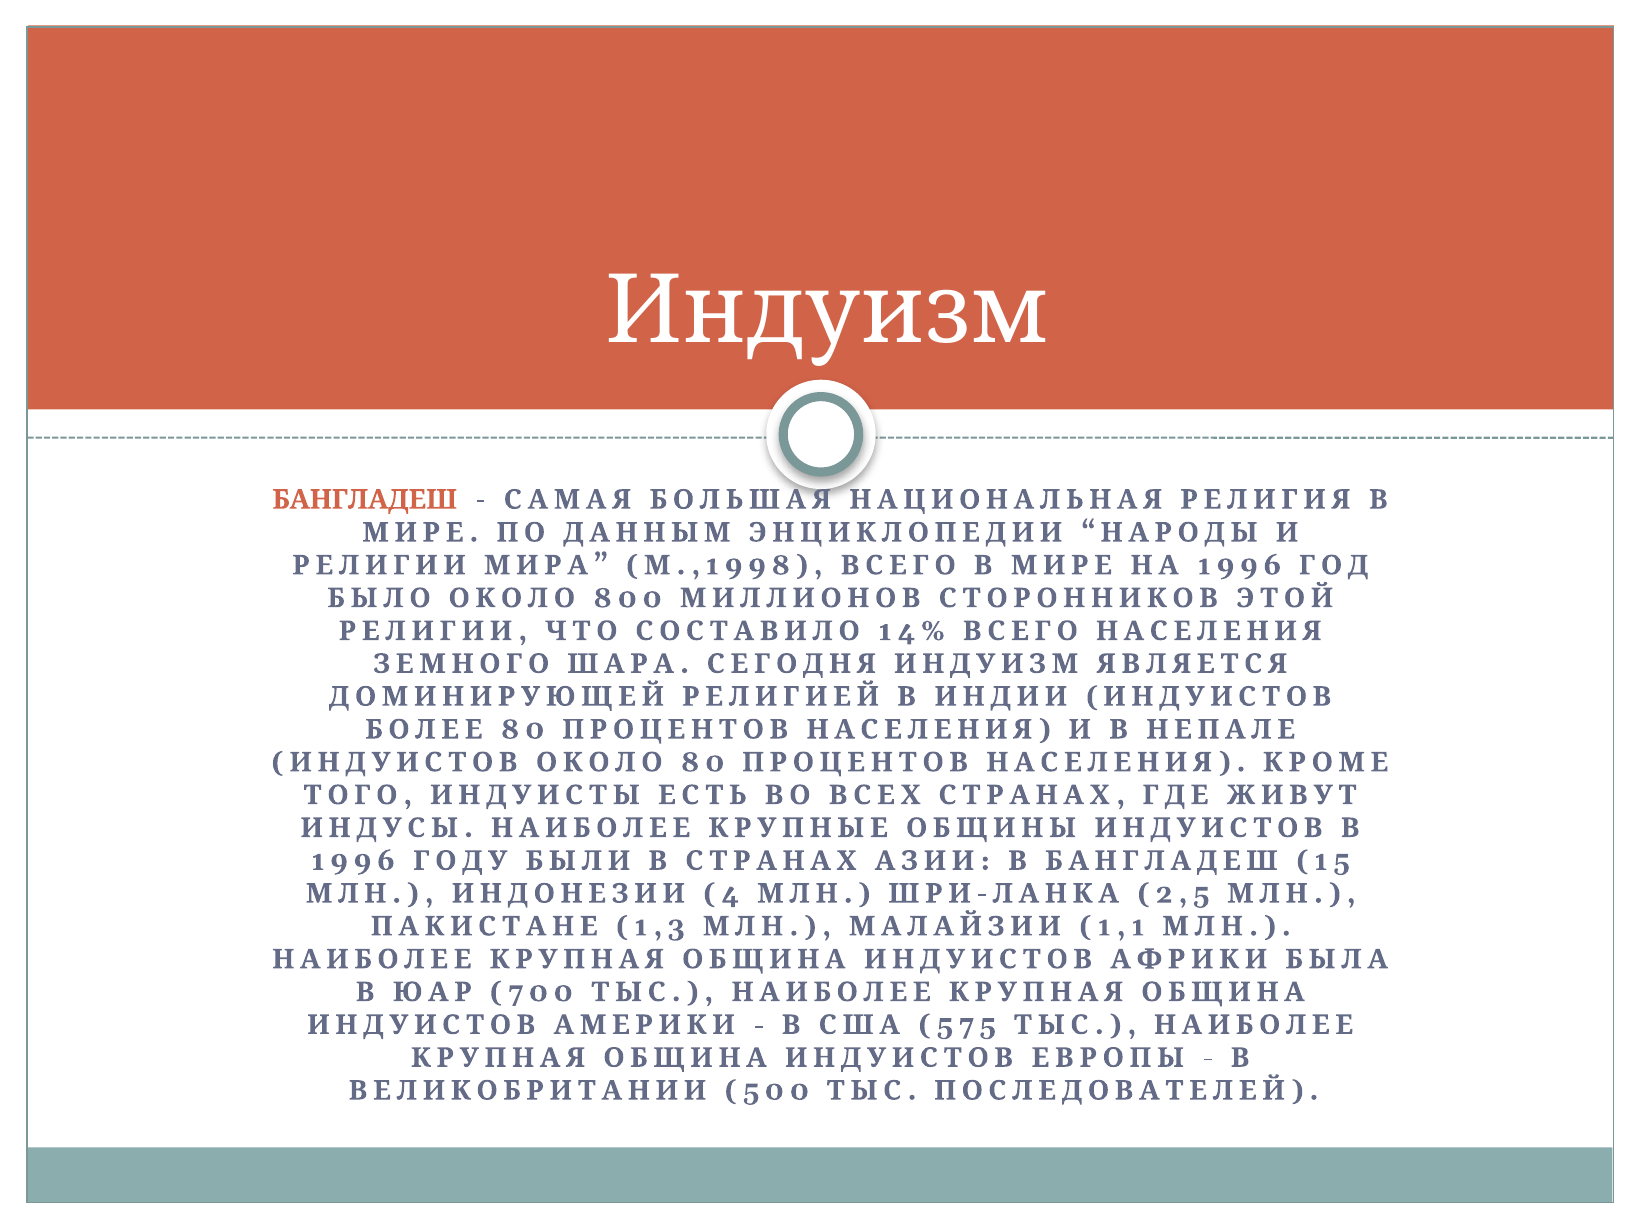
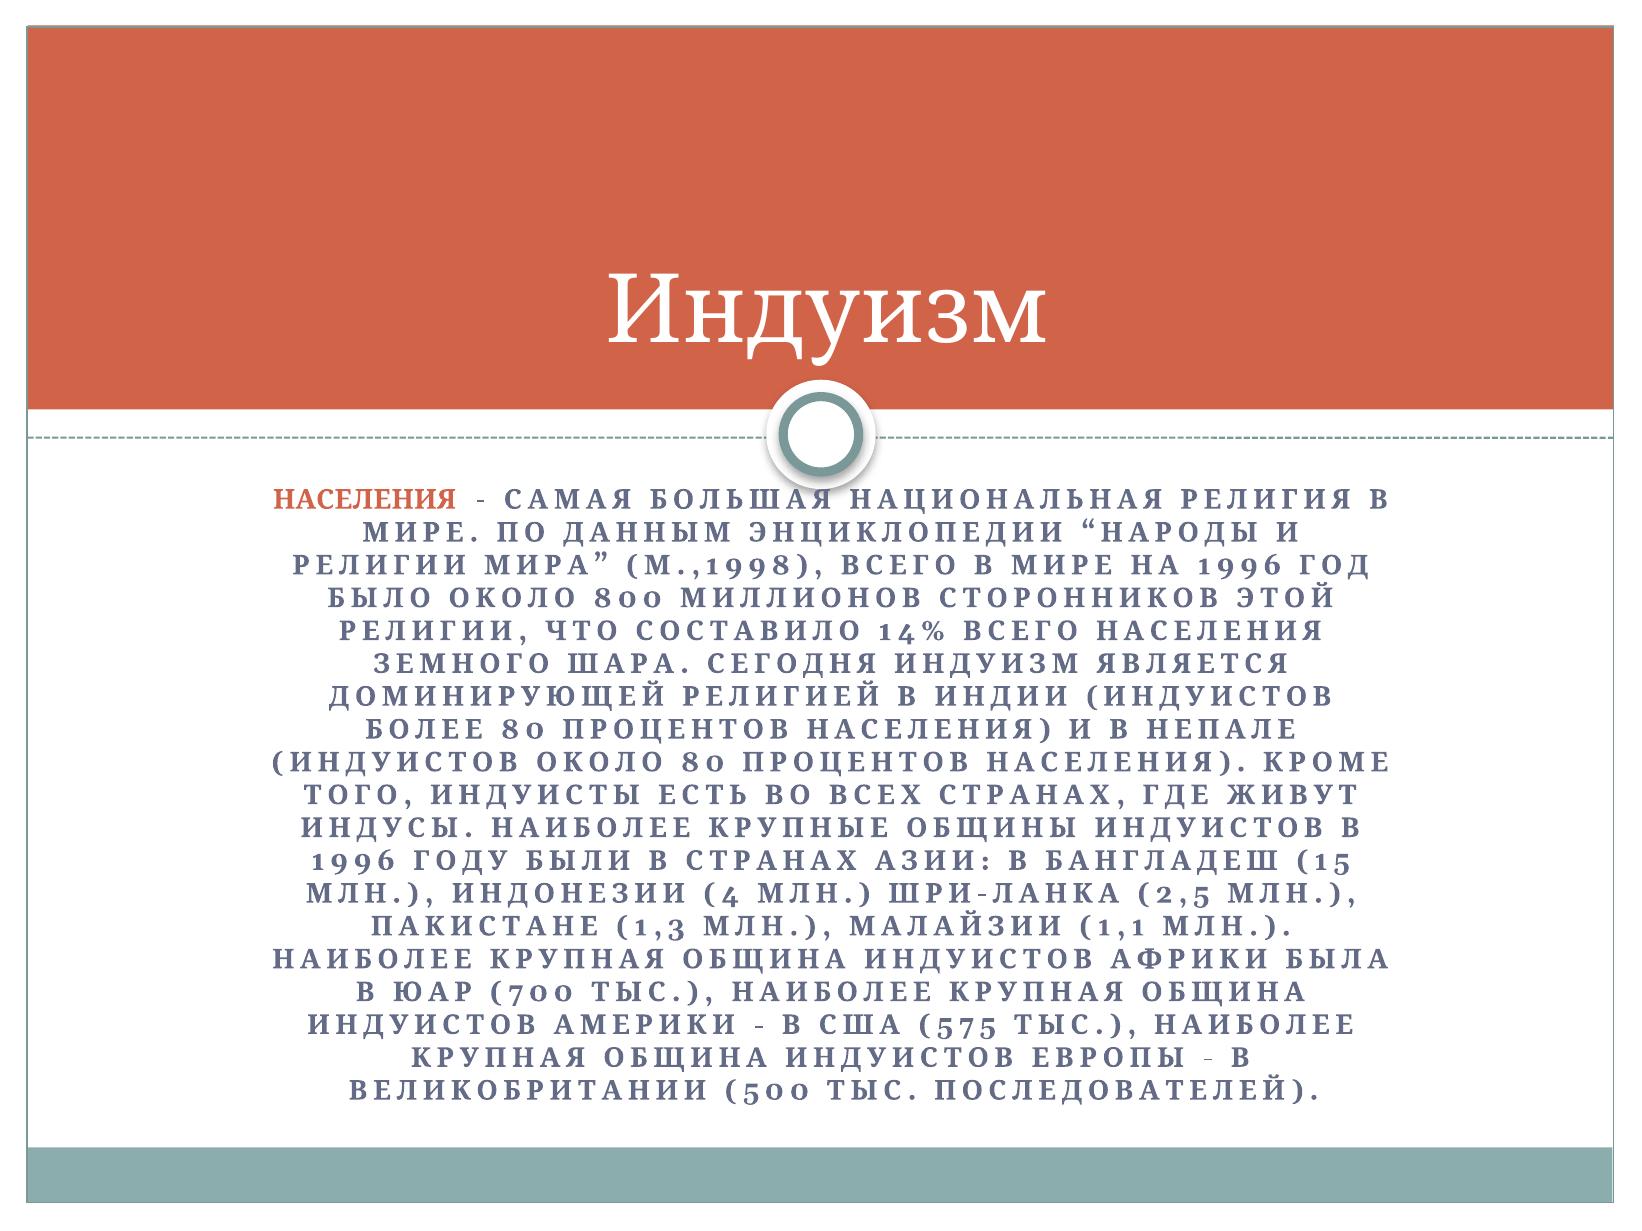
БАНГЛАДЕШ: БАНГЛАДЕШ -> НАСЕЛЕНИЯ (365, 500)
